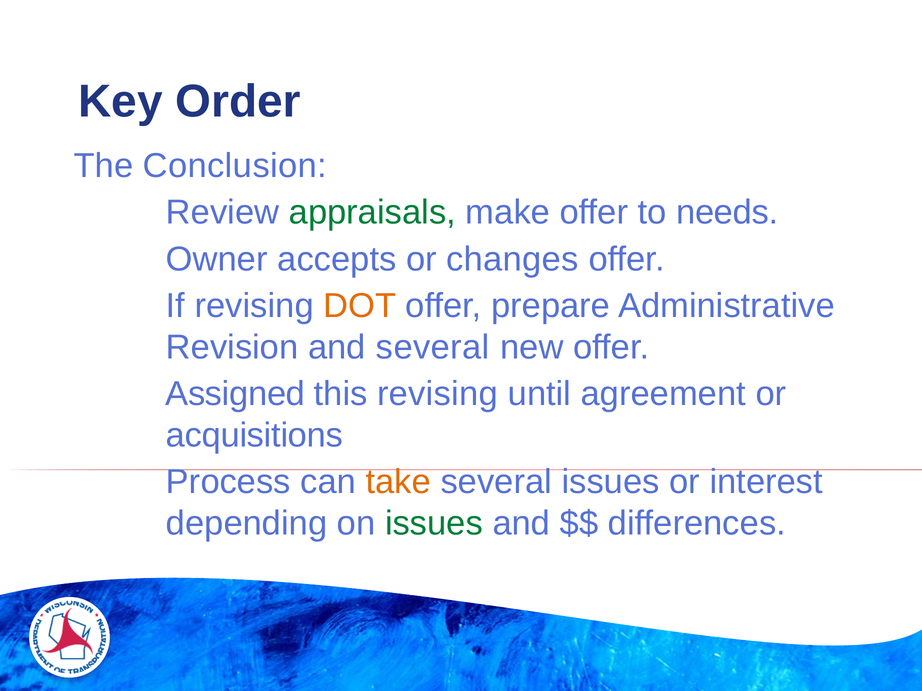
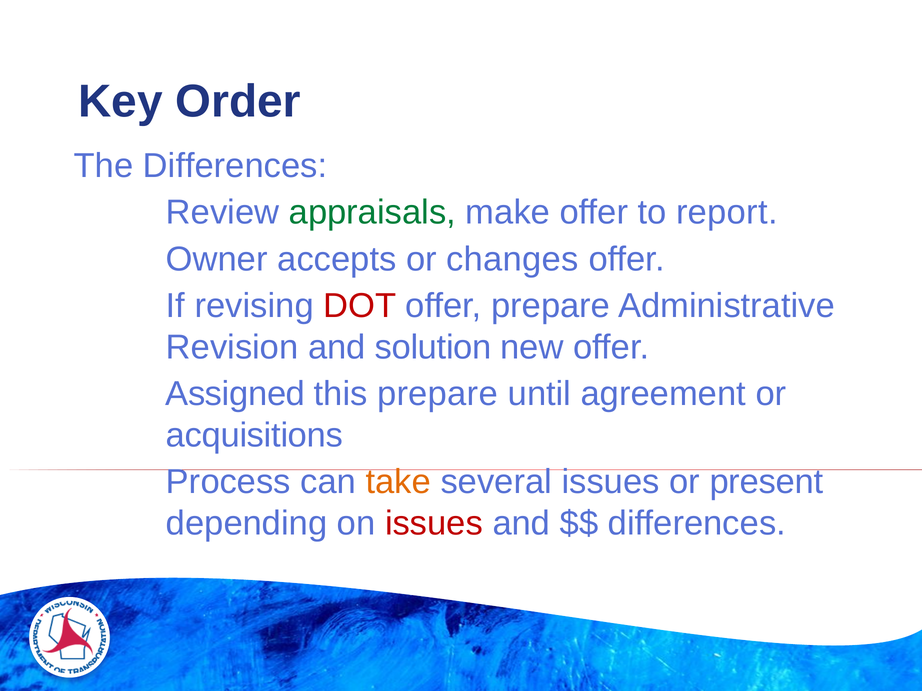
The Conclusion: Conclusion -> Differences (235, 166)
needs: needs -> report (727, 213)
DOT colour: orange -> red (360, 306)
and several: several -> solution (433, 348)
this revising: revising -> prepare (438, 394)
interest: interest -> present (766, 482)
issues colour: green -> red (434, 524)
